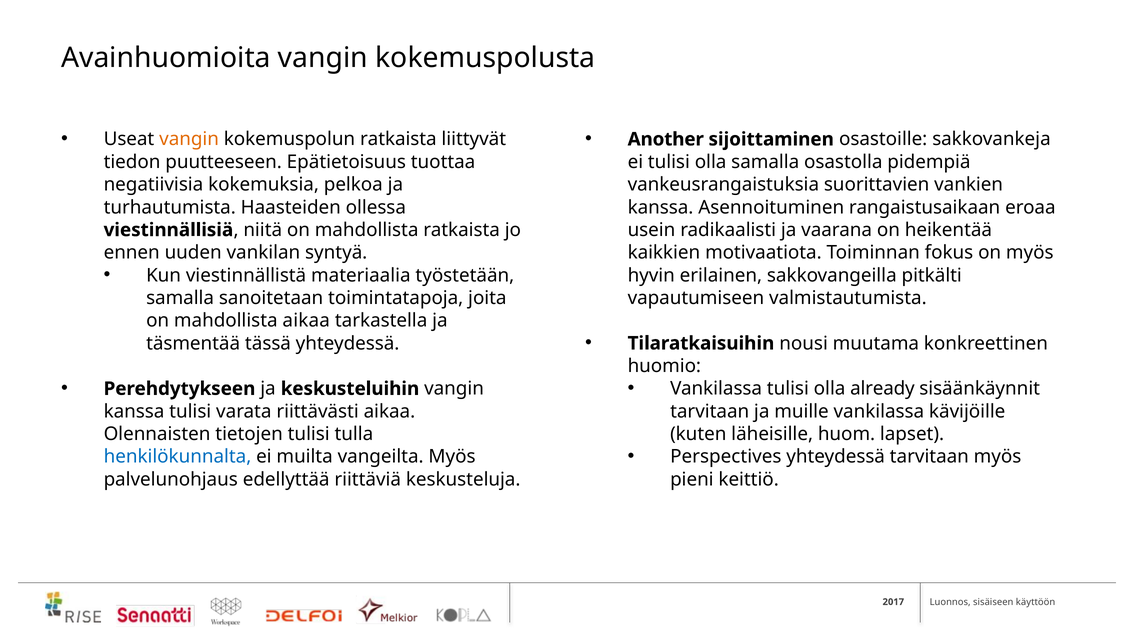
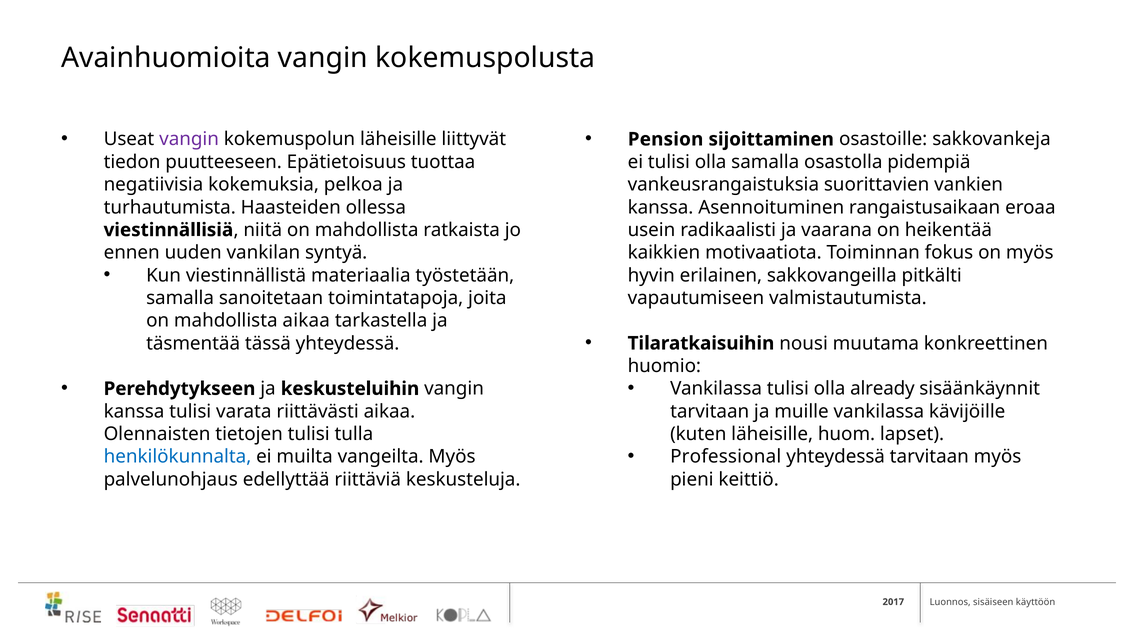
vangin colour: orange -> purple (189, 139)
kokemuspolun ratkaista: ratkaista -> läheisille (398, 139)
Another: Another -> Pension (666, 139)
Perspectives: Perspectives -> Professional (726, 456)
